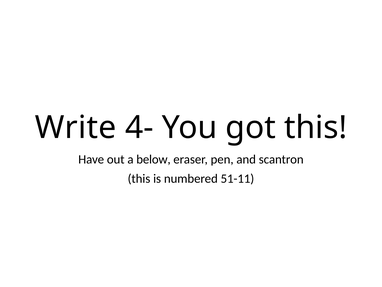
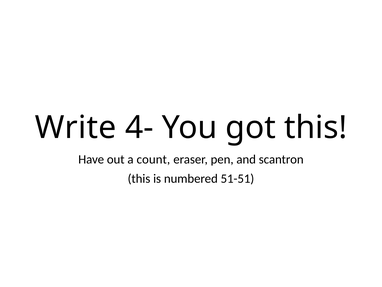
below: below -> count (153, 159)
51-11: 51-11 -> 51-51 (237, 178)
